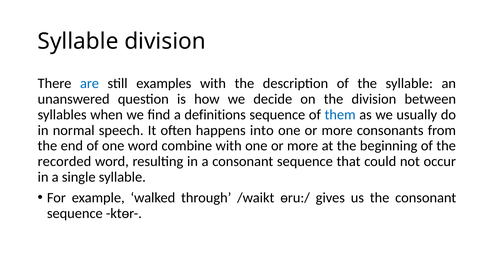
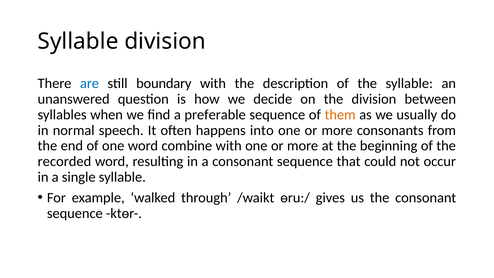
examples: examples -> boundary (164, 84)
definitions: definitions -> preferable (215, 115)
them colour: blue -> orange (340, 115)
